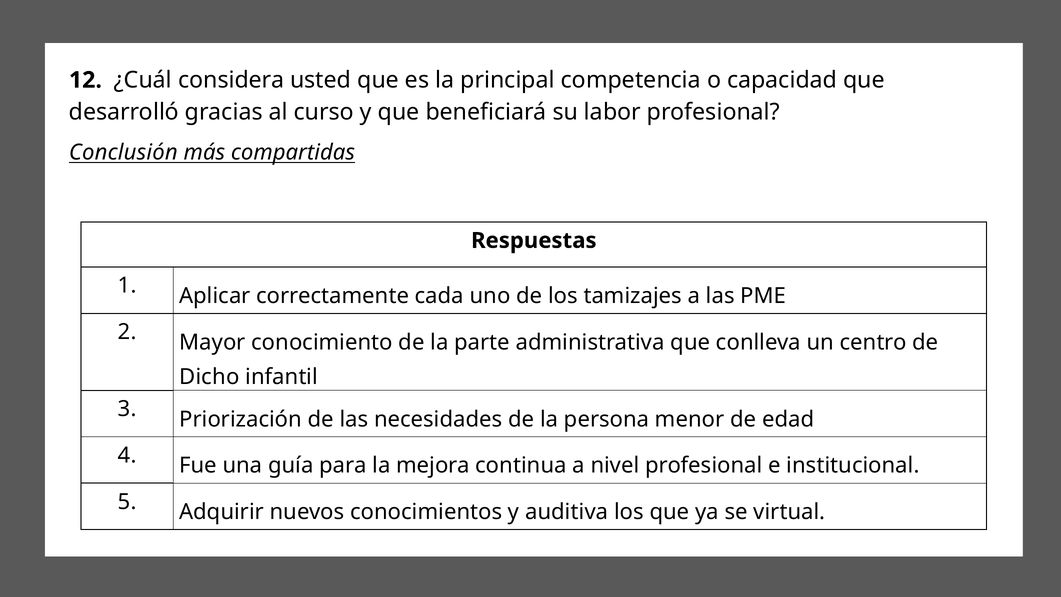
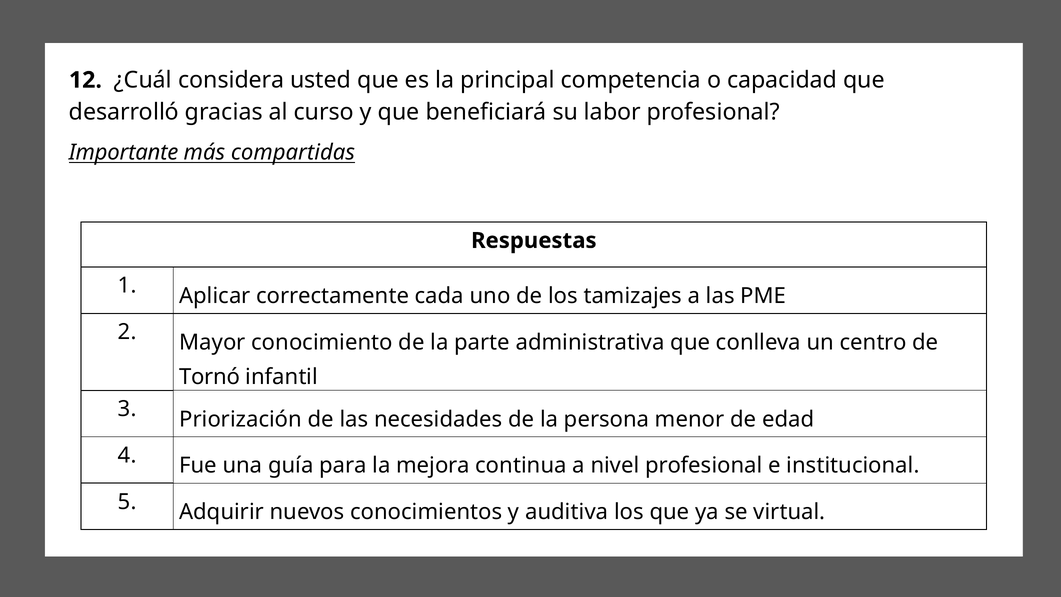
Conclusión: Conclusión -> Importante (124, 152)
Dicho: Dicho -> Tornó (210, 377)
